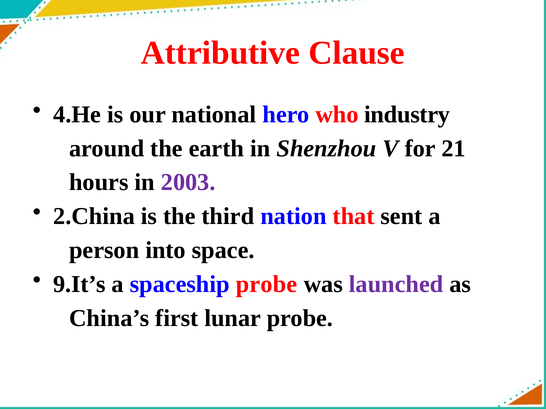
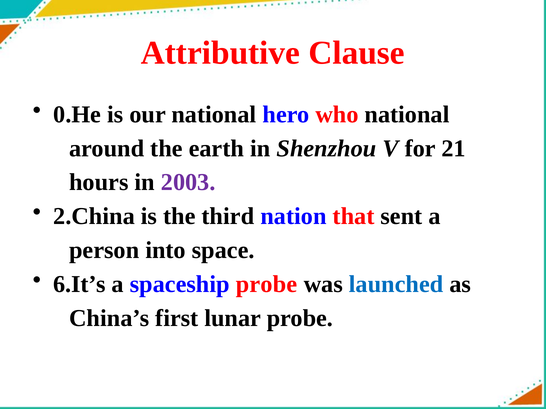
4.He: 4.He -> 0.He (77, 115)
who industry: industry -> national (407, 115)
9.It’s: 9.It’s -> 6.It’s (79, 284)
launched colour: purple -> blue (396, 284)
